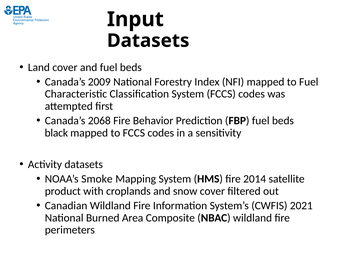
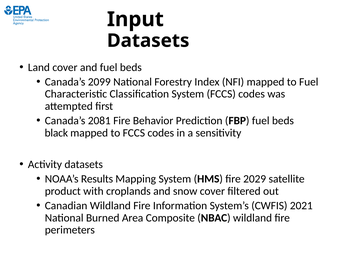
2009: 2009 -> 2099 (99, 82)
2068: 2068 -> 2081 (99, 120)
Smoke: Smoke -> Results (97, 179)
2014: 2014 -> 2029 (255, 179)
